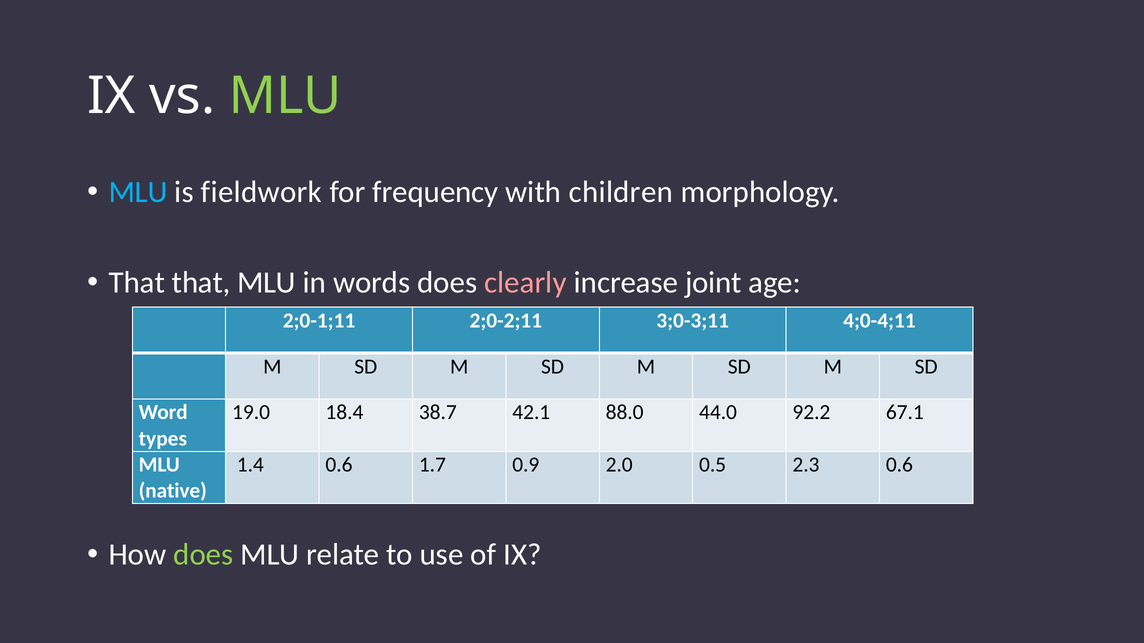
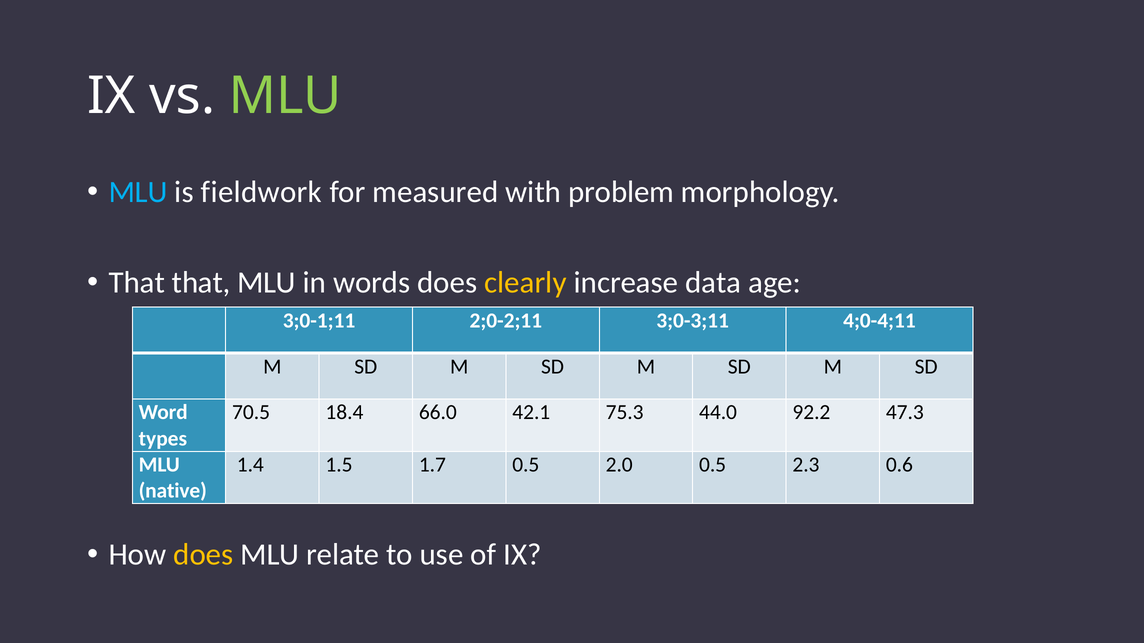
frequency: frequency -> measured (435, 192)
children: children -> problem (621, 192)
clearly colour: pink -> yellow (525, 283)
joint: joint -> data (713, 283)
2;0-1;11: 2;0-1;11 -> 3;0-1;11 (319, 321)
19.0: 19.0 -> 70.5 (251, 413)
38.7: 38.7 -> 66.0 (438, 413)
88.0: 88.0 -> 75.3 (625, 413)
67.1: 67.1 -> 47.3 (905, 413)
1.4 0.6: 0.6 -> 1.5 (339, 465)
1.7 0.9: 0.9 -> 0.5 (526, 465)
does colour: light green -> yellow (203, 555)
